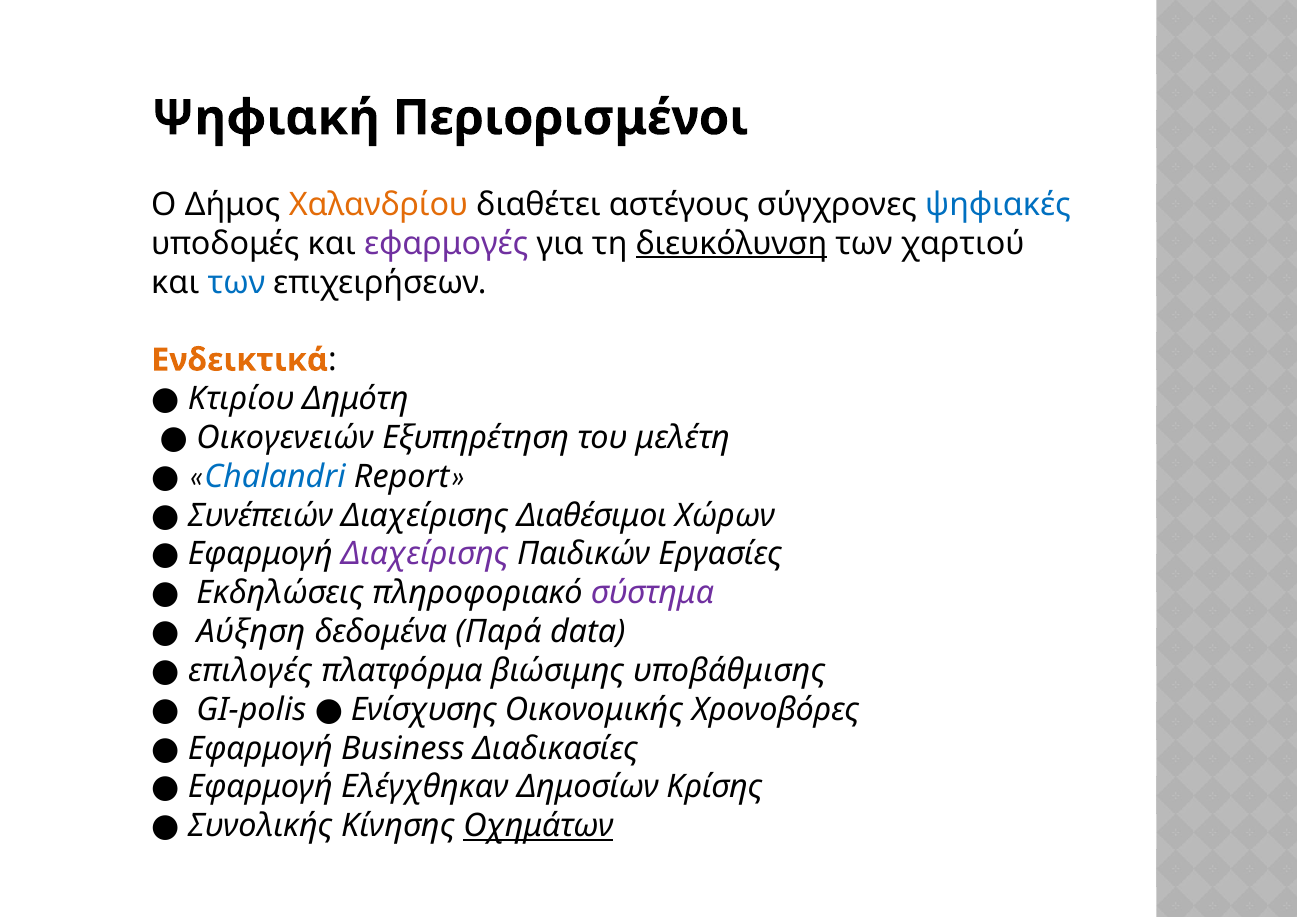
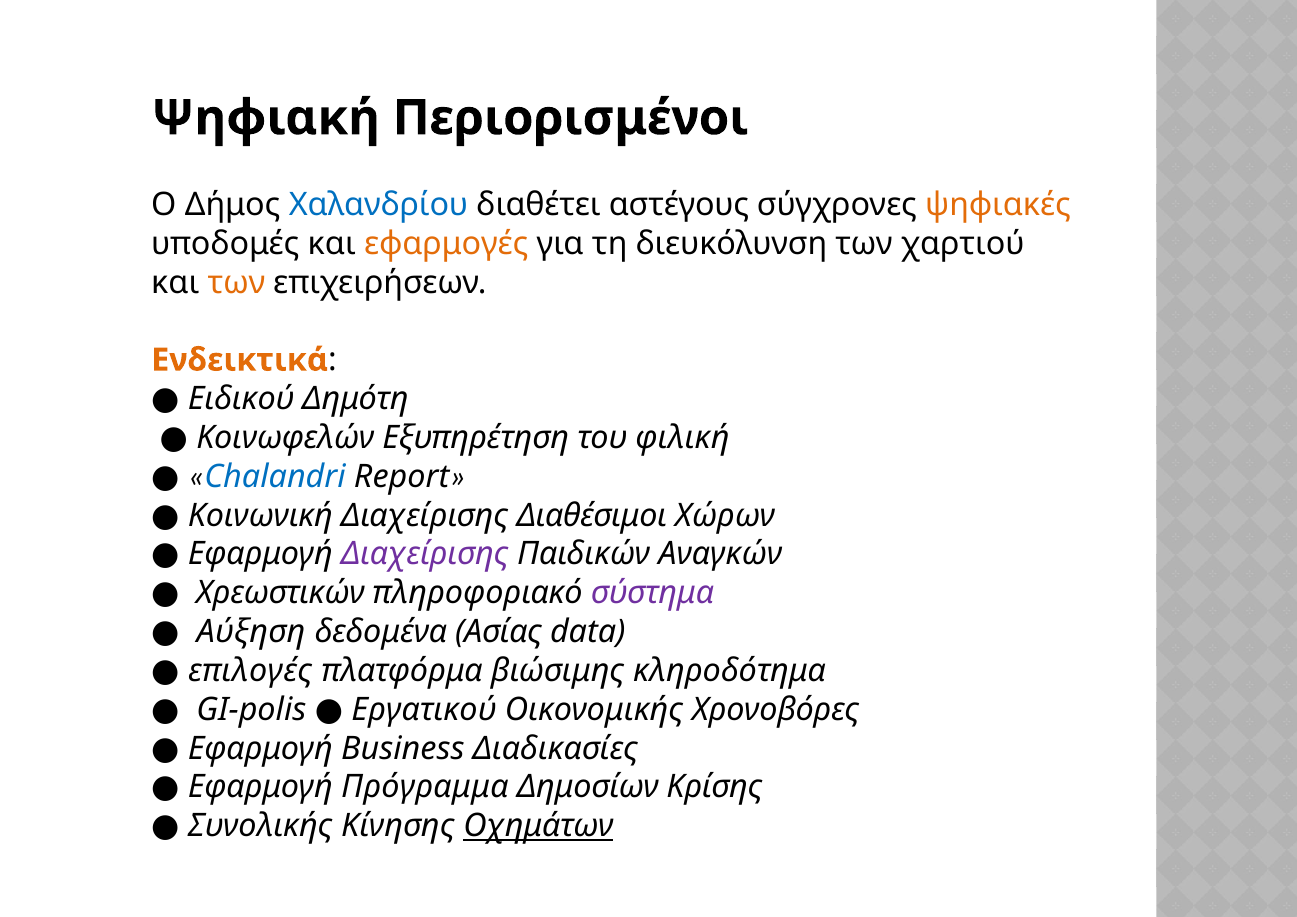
Χαλανδρίου colour: orange -> blue (379, 205)
ψηφιακές colour: blue -> orange (998, 205)
εφαρμογές colour: purple -> orange (446, 243)
διευκόλυνση underline: present -> none (732, 243)
των colour: blue -> orange (236, 282)
Κτιρίου: Κτιρίου -> Ειδικού (241, 399)
Οικογενειών: Οικογενειών -> Κοινωφελών (285, 437)
μελέτη: μελέτη -> φιλική (682, 437)
Συνέπειών: Συνέπειών -> Κοινωνική (260, 515)
Εργασίες: Εργασίες -> Αναγκών (720, 554)
Εκδηλώσεις: Εκδηλώσεις -> Χρεωστικών (280, 593)
Παρά: Παρά -> Ασίας (499, 632)
υποβάθμισης: υποβάθμισης -> κληροδότημα (730, 670)
Ενίσχυσης: Ενίσχυσης -> Εργατικού (424, 709)
Ελέγχθηκαν: Ελέγχθηκαν -> Πρόγραμμα (425, 787)
